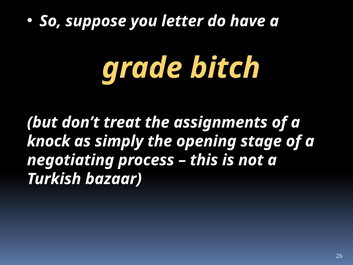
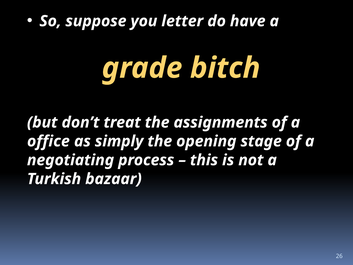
knock: knock -> office (48, 141)
